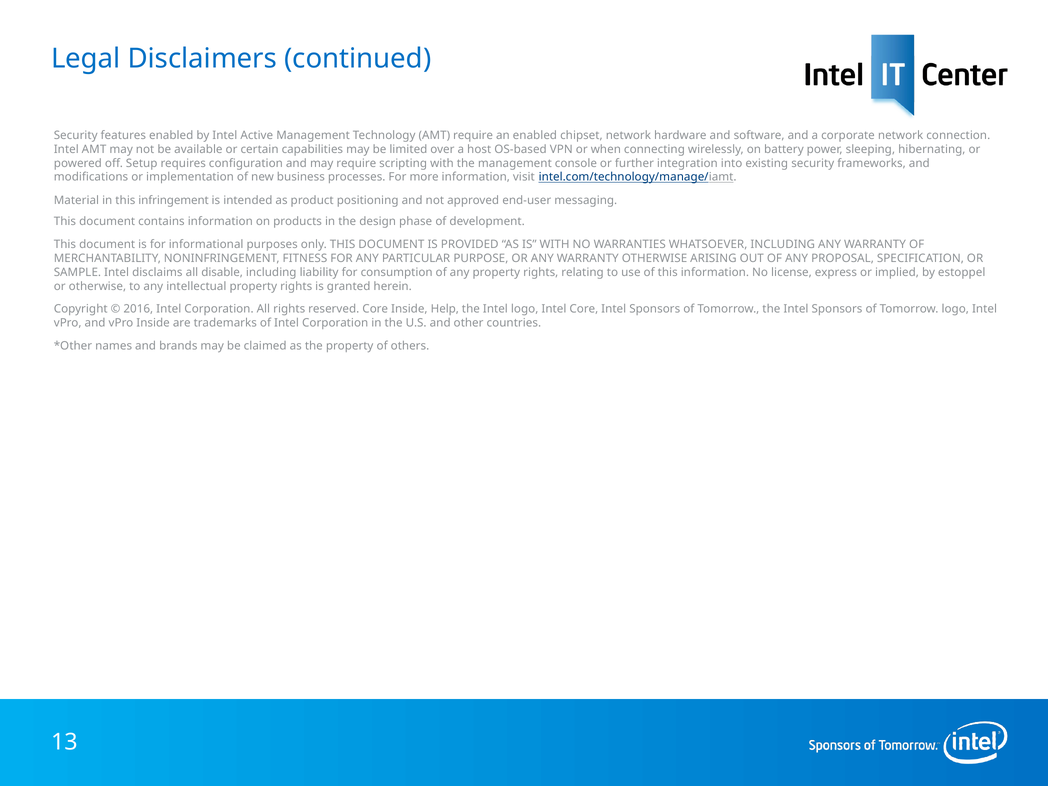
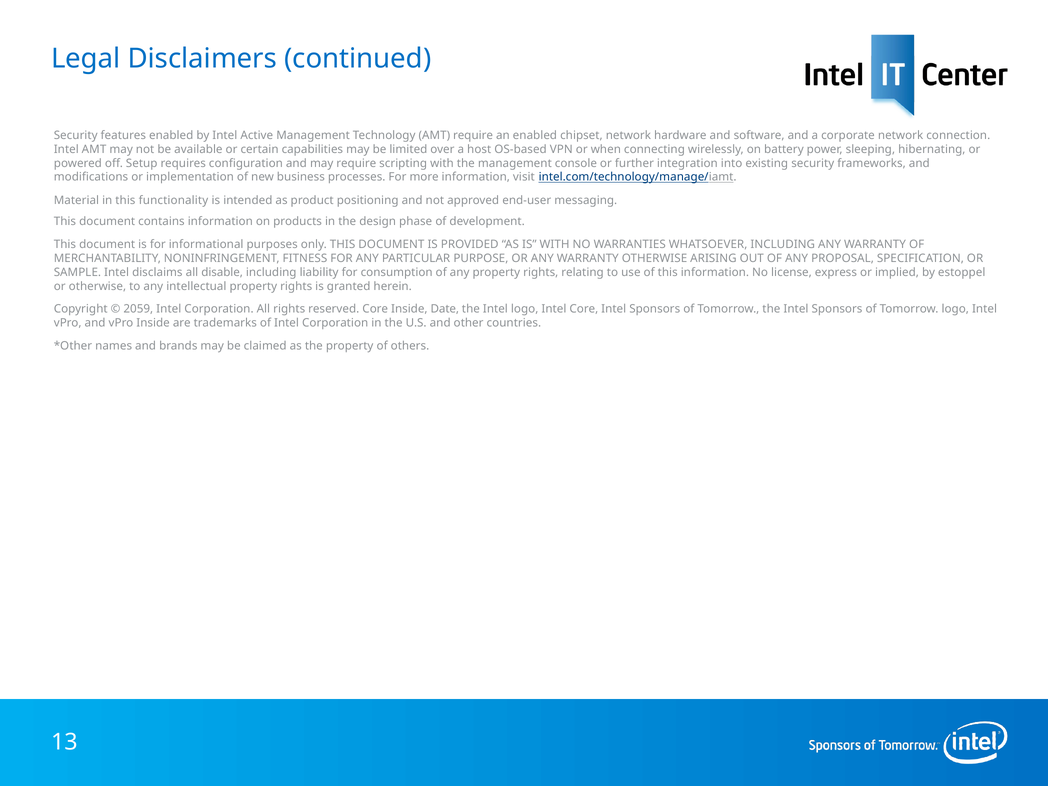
infringement: infringement -> functionality (173, 200)
2016: 2016 -> 2059 (138, 309)
Help: Help -> Date (445, 309)
